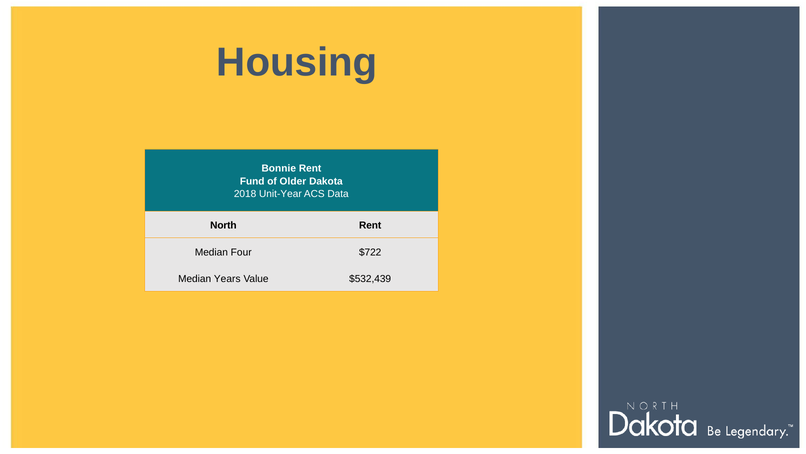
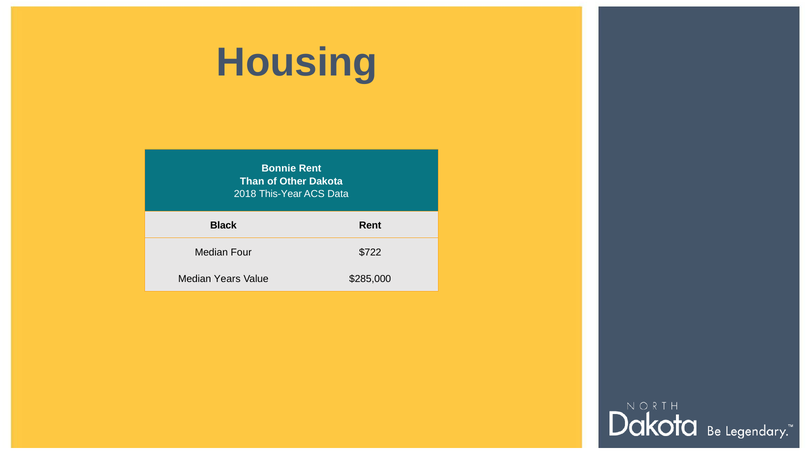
Fund: Fund -> Than (252, 181)
Older: Older -> Other (293, 181)
Unit-Year: Unit-Year -> This-Year (280, 194)
North: North -> Black (223, 225)
$532,439: $532,439 -> $285,000 (370, 278)
